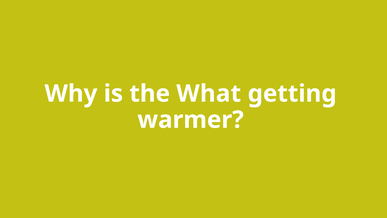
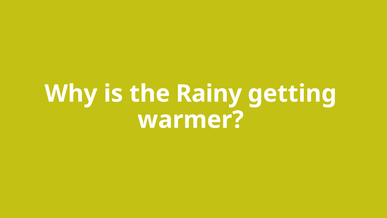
What: What -> Rainy (209, 94)
